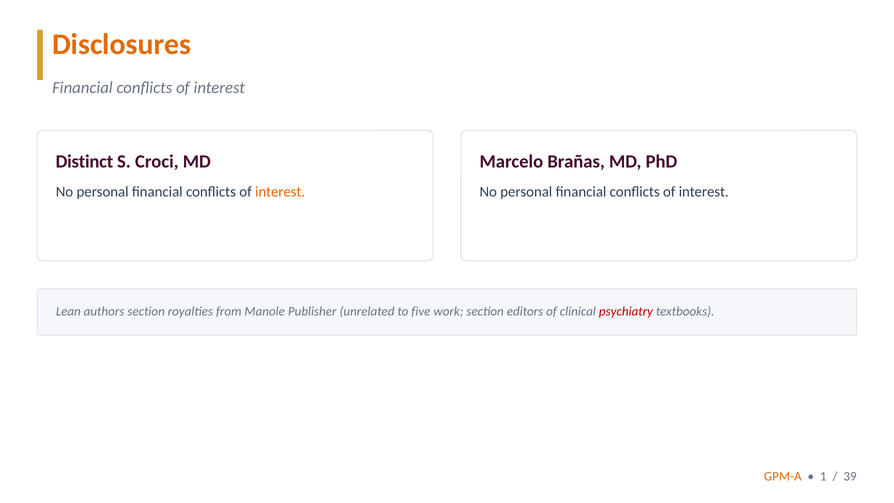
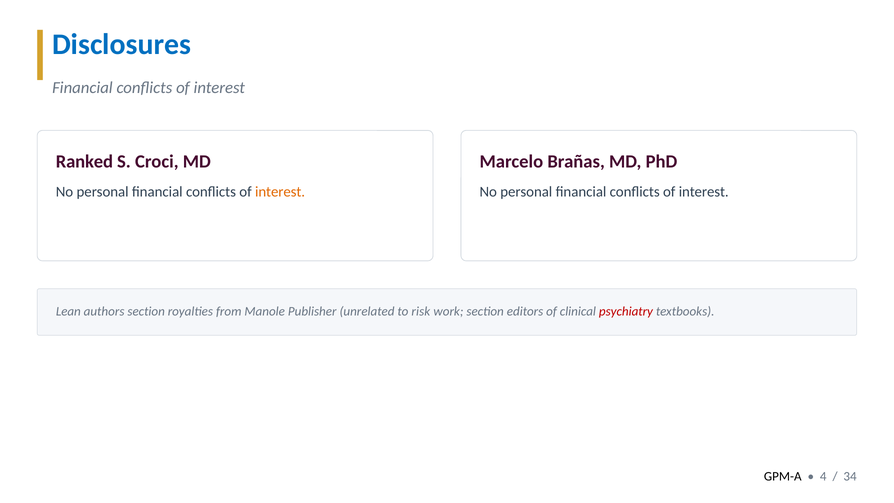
Disclosures colour: orange -> blue (122, 44)
Distinct: Distinct -> Ranked (84, 161)
five: five -> risk (421, 311)
GPM-A colour: orange -> black (783, 476)
1: 1 -> 4 (823, 476)
39: 39 -> 34 (850, 476)
